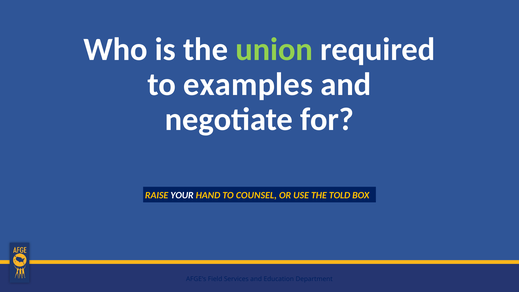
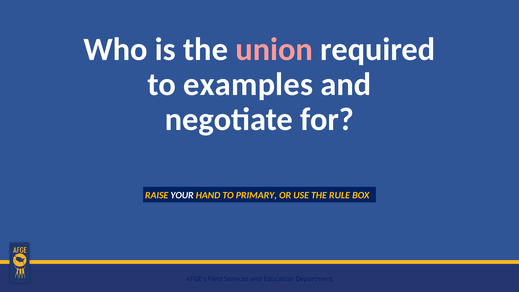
union colour: light green -> pink (274, 49)
COUNSEL: COUNSEL -> PRIMARY (256, 195)
TOLD: TOLD -> RULE (340, 195)
